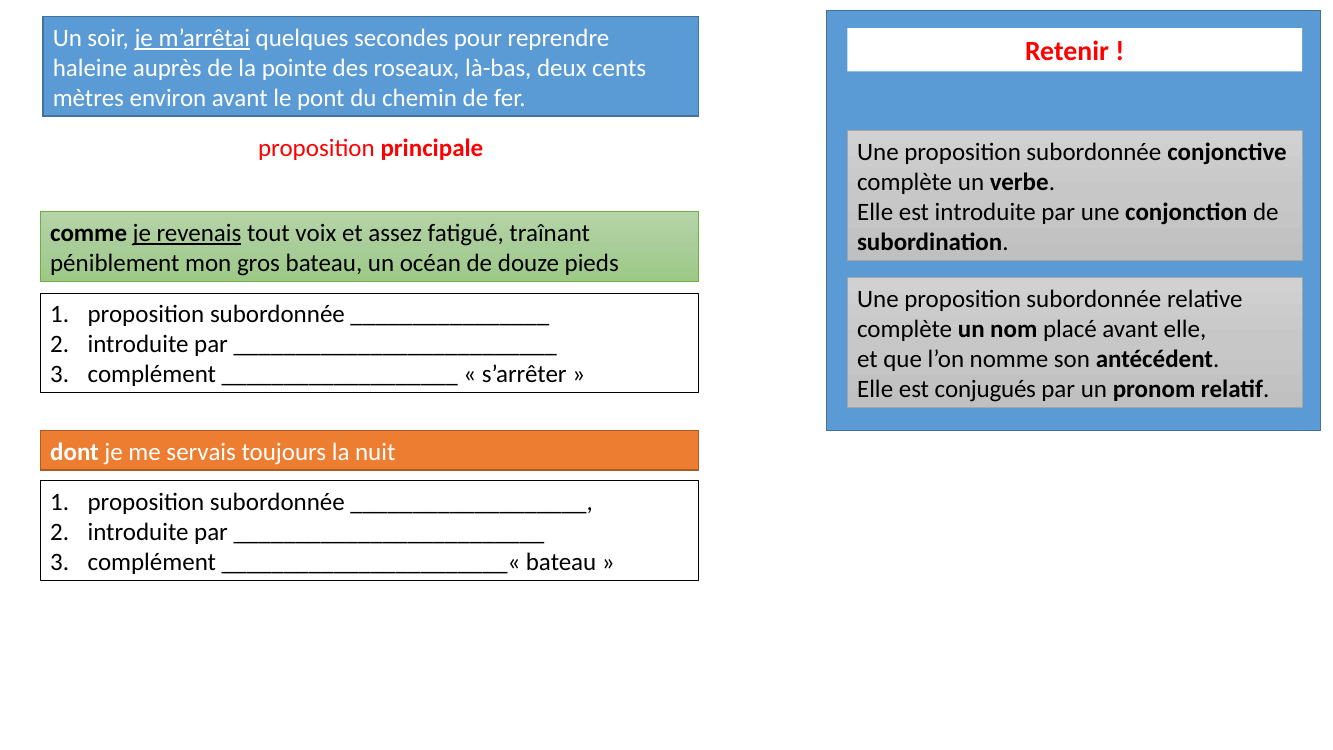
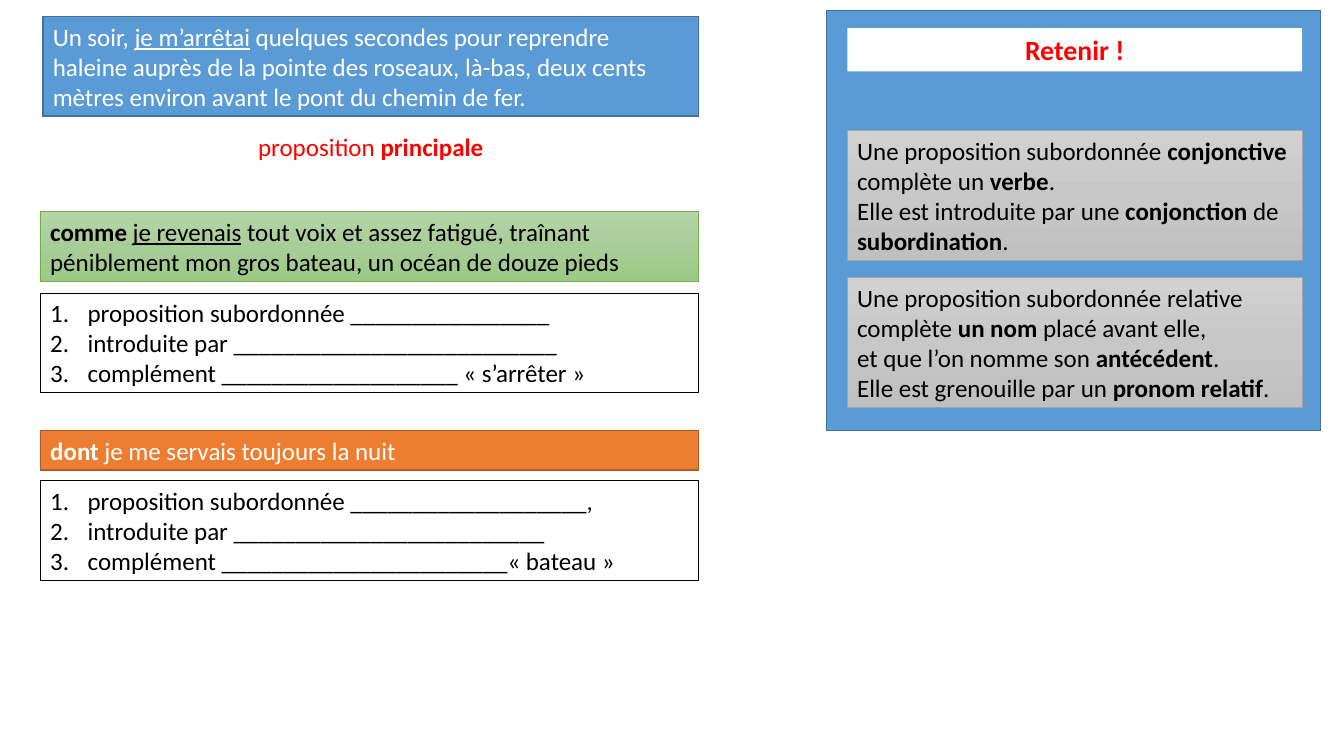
conjugués: conjugués -> grenouille (985, 389)
